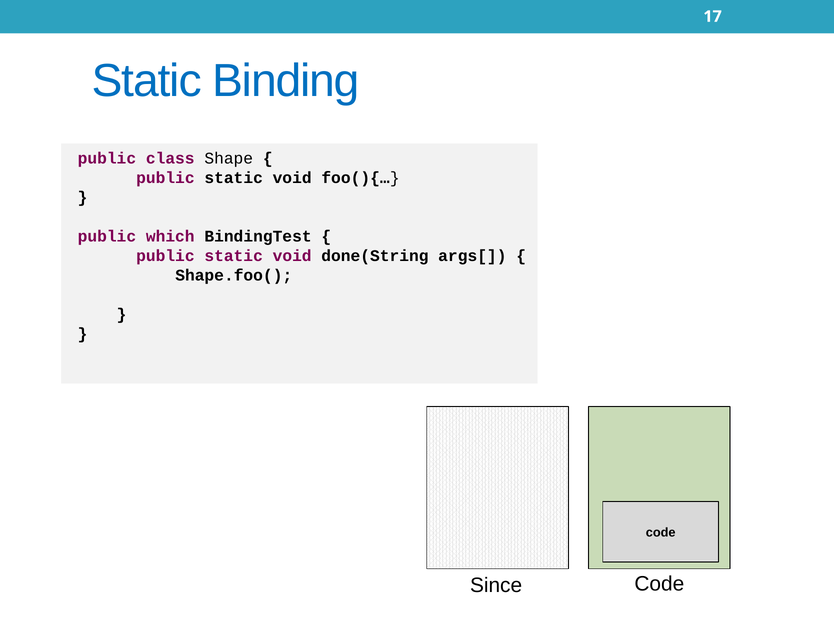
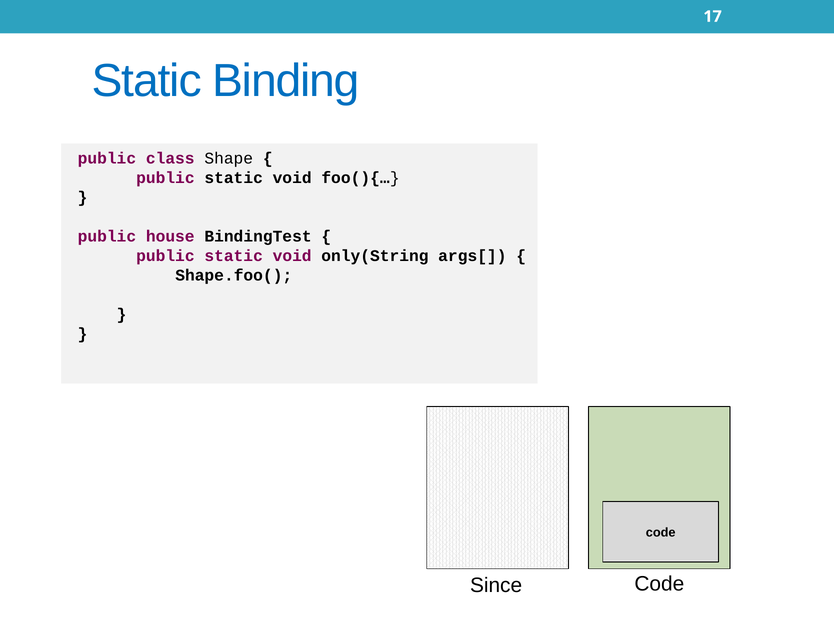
which: which -> house (170, 236)
done(String: done(String -> only(String (375, 256)
